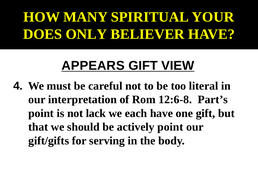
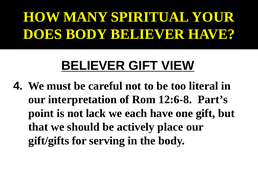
DOES ONLY: ONLY -> BODY (86, 34)
APPEARS: APPEARS -> BELIEVER (93, 66)
actively point: point -> place (170, 127)
